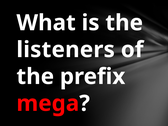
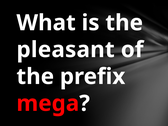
listeners: listeners -> pleasant (66, 50)
